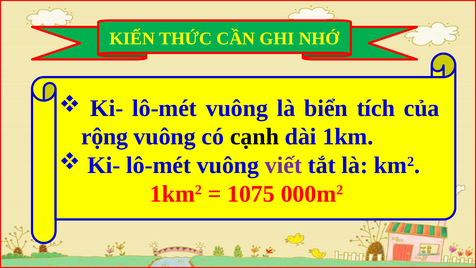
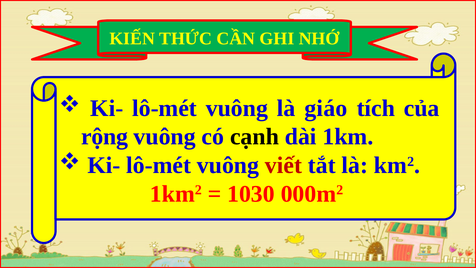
biển: biển -> giáo (326, 108)
viết colour: purple -> red (283, 165)
1075: 1075 -> 1030 (251, 194)
